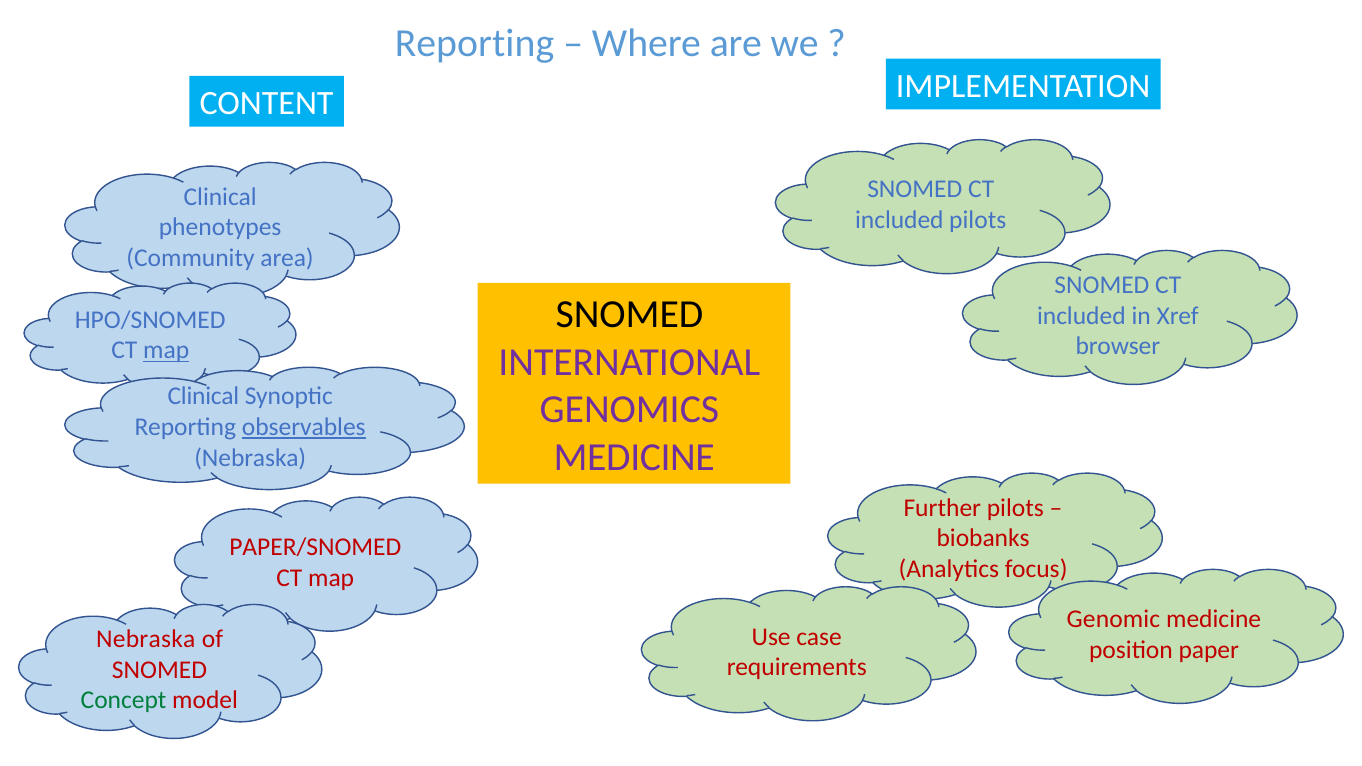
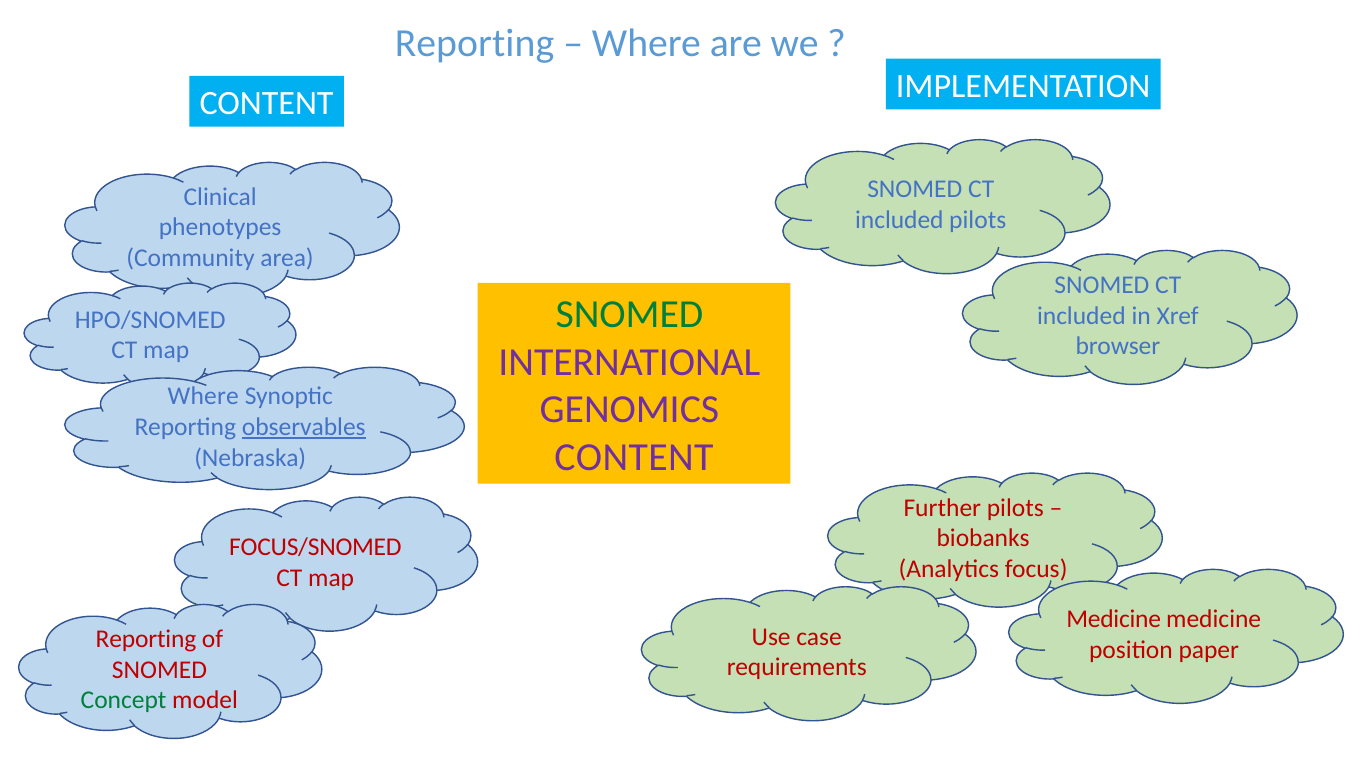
SNOMED colour: black -> green (630, 314)
map underline: present -> none (166, 351)
Clinical: Clinical -> Where (203, 396)
MEDICINE: MEDICINE -> CONTENT (634, 458)
PAPER/SNOMED: PAPER/SNOMED -> FOCUS/SNOMED (315, 547)
Genomic: Genomic -> Medicine (1114, 619)
Nebraska: Nebraska -> Reporting (146, 639)
